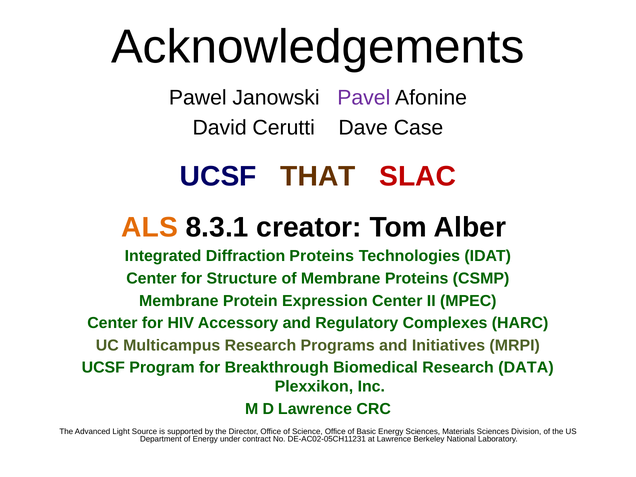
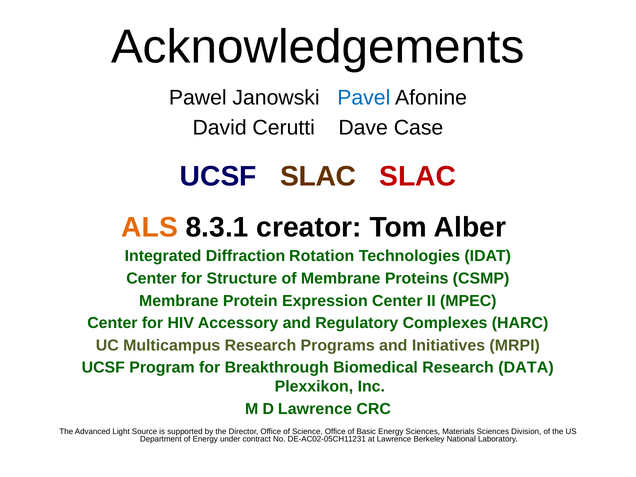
Pavel colour: purple -> blue (364, 98)
UCSF THAT: THAT -> SLAC (318, 176)
Diffraction Proteins: Proteins -> Rotation (322, 256)
